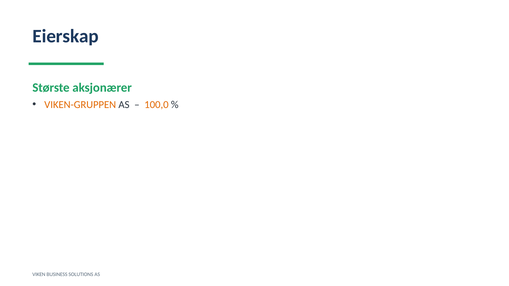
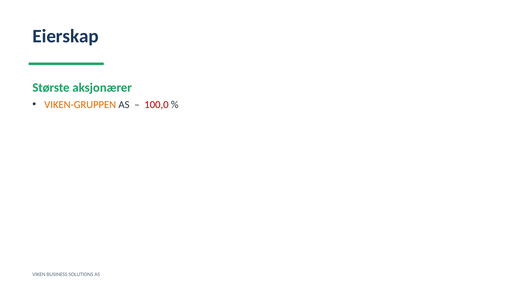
100,0 colour: orange -> red (156, 105)
